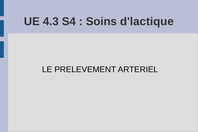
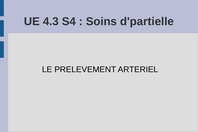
d'lactique: d'lactique -> d'partielle (147, 22)
